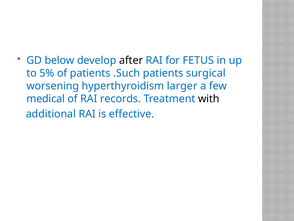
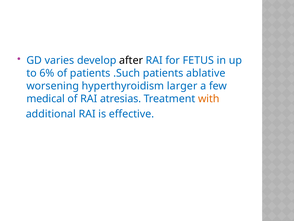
below: below -> varies (59, 60)
5%: 5% -> 6% (47, 73)
surgical: surgical -> ablative (206, 73)
records: records -> atresias (121, 99)
with colour: black -> orange (209, 99)
